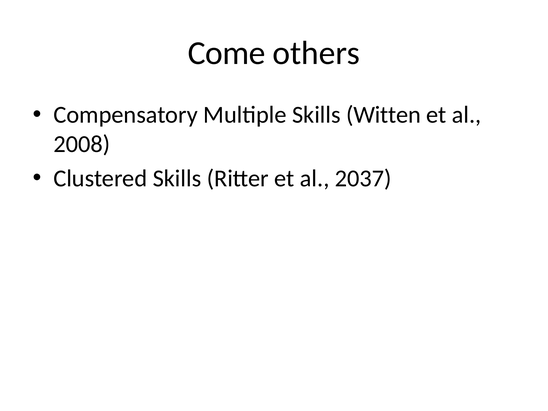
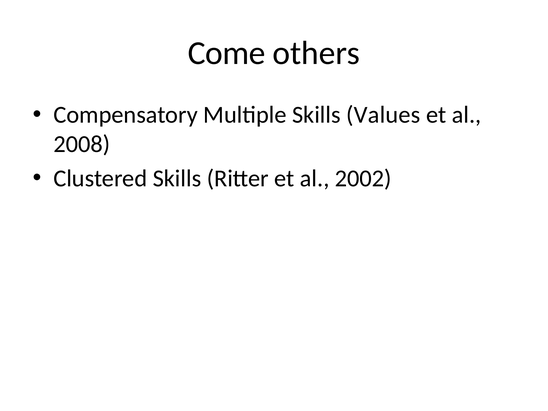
Witten: Witten -> Values (383, 115)
2037: 2037 -> 2002 (363, 178)
